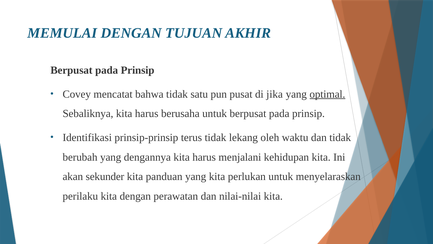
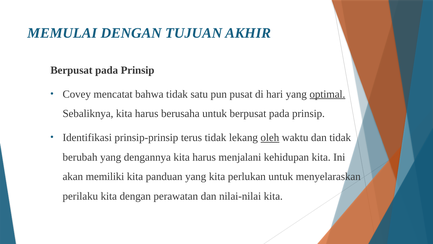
jika: jika -> hari (275, 94)
oleh underline: none -> present (270, 137)
sekunder: sekunder -> memiliki (105, 176)
